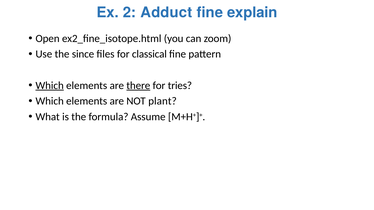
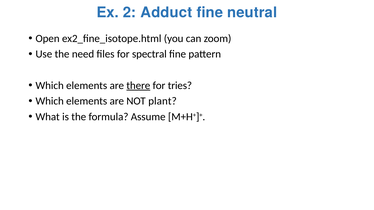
explain: explain -> neutral (252, 13)
since: since -> need (83, 54)
classical: classical -> spectral (149, 54)
Which underline: present -> none (50, 86)
